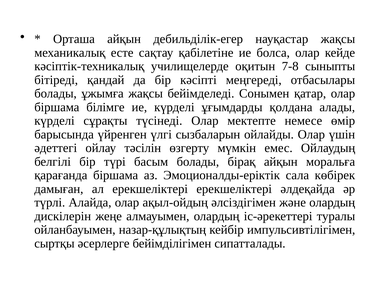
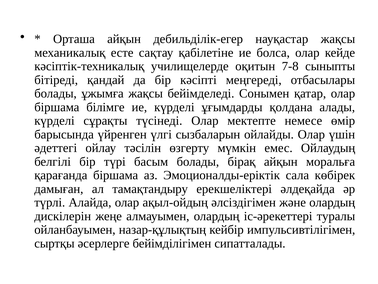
ал ерекшеліктері: ерекшеліктері -> тамақтандыру (150, 189)
